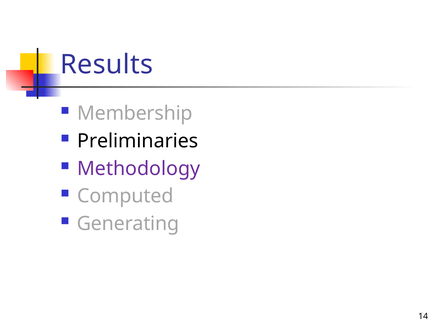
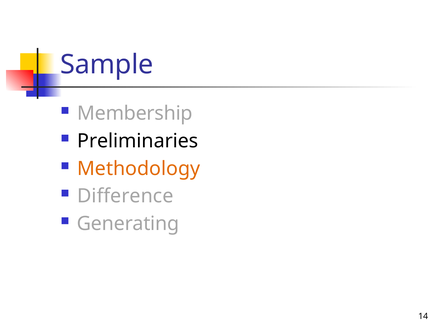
Results: Results -> Sample (107, 64)
Methodology colour: purple -> orange (139, 168)
Computed: Computed -> Difference (125, 196)
